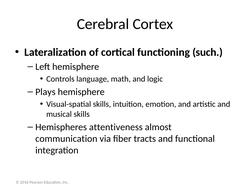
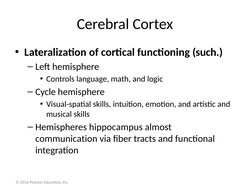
Plays: Plays -> Cycle (46, 92)
attentiveness: attentiveness -> hippocampus (116, 127)
